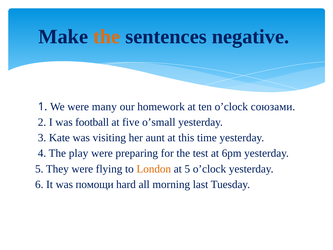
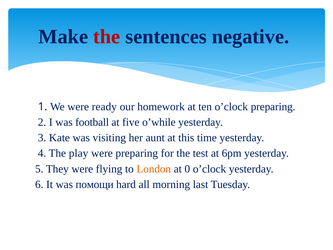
the colour: orange -> red (107, 37)
many: many -> ready (104, 107)
o’clock союзами: союзами -> preparing (273, 107)
o’small: o’small -> o’while (159, 122)
at 5: 5 -> 0 (187, 169)
